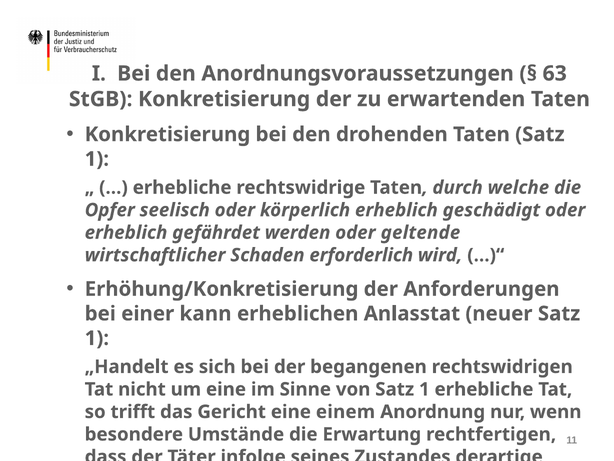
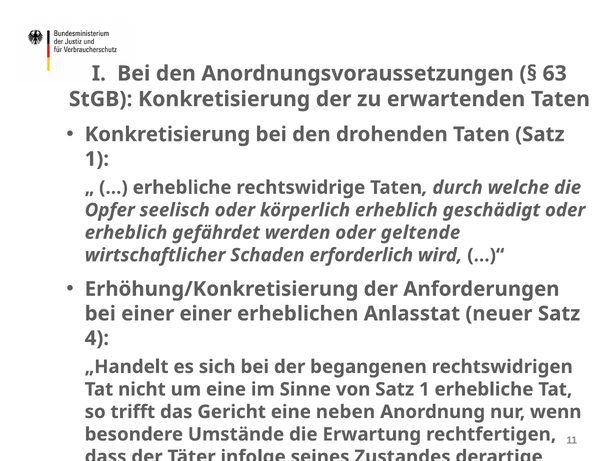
einer kann: kann -> einer (206, 313)
1: 1 -> 4 (97, 338)
einem: einem -> neben (345, 411)
